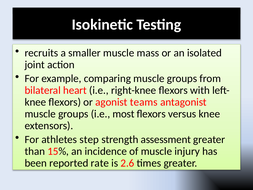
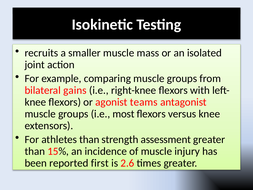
heart: heart -> gains (75, 90)
athletes step: step -> than (89, 139)
rate: rate -> first (100, 163)
